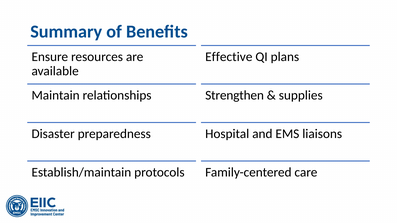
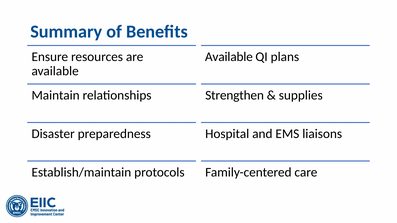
Effective: Effective -> Available (229, 57)
